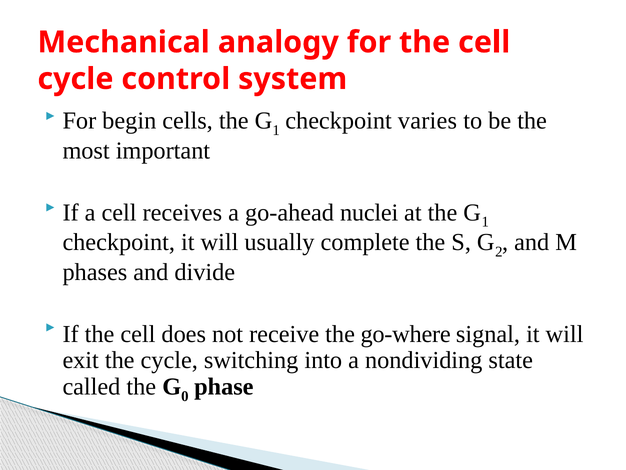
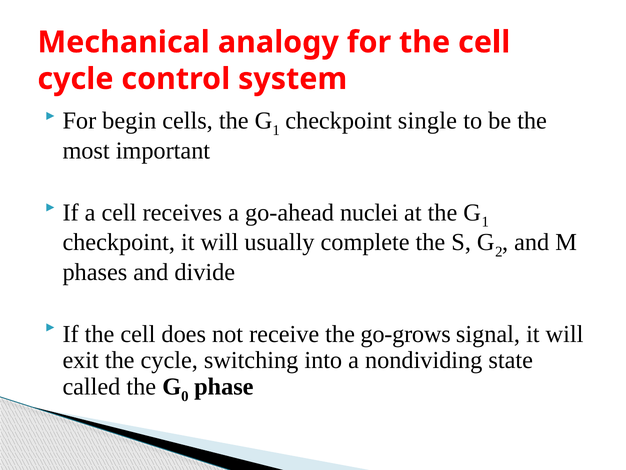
varies: varies -> single (427, 121)
go-where: go-where -> go-grows (406, 334)
